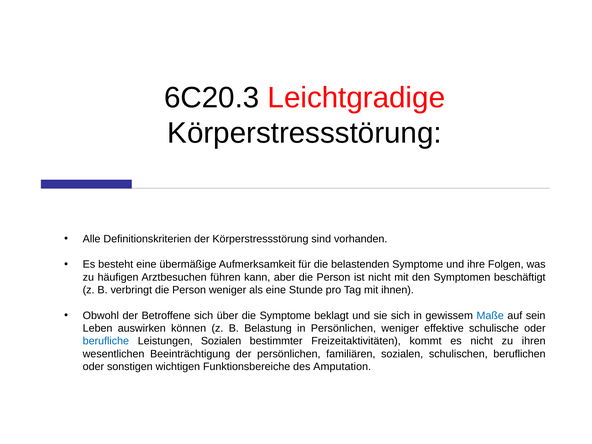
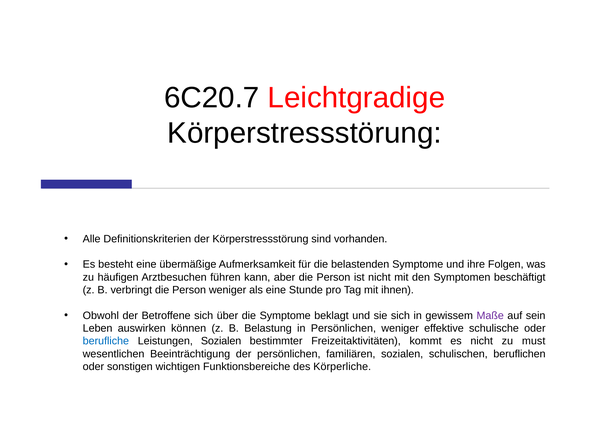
6C20.3: 6C20.3 -> 6C20.7 (212, 98)
Maße colour: blue -> purple (490, 316)
ihren: ihren -> must (534, 341)
Amputation: Amputation -> Körperliche (342, 367)
